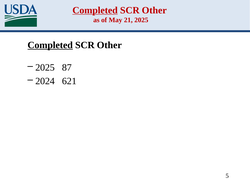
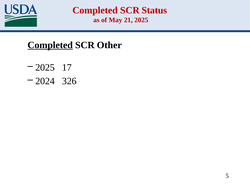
Completed underline: present -> none (95, 10)
Other: Other -> Status (154, 10)
87: 87 -> 17 (67, 68)
621: 621 -> 326 (69, 81)
